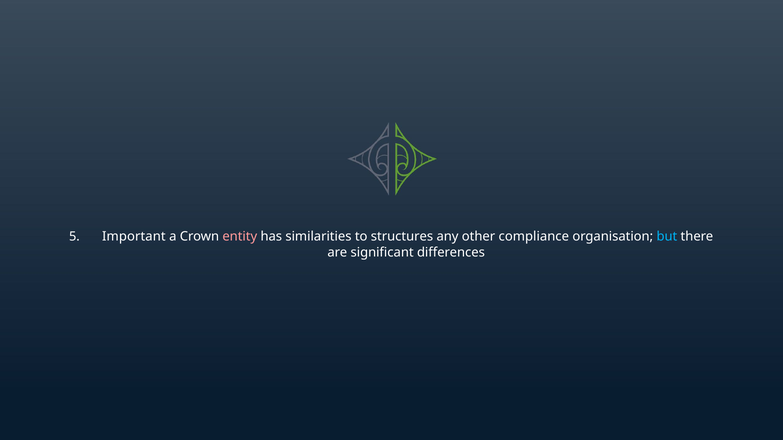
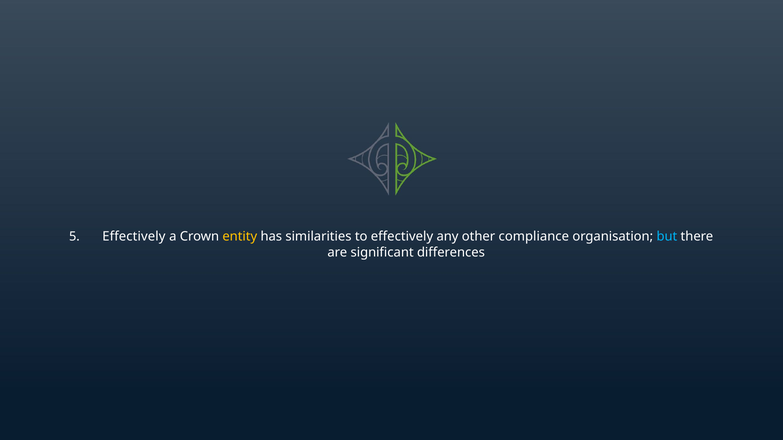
Important: Important -> Effectively (134, 237)
entity colour: pink -> yellow (240, 237)
to structures: structures -> effectively (402, 237)
